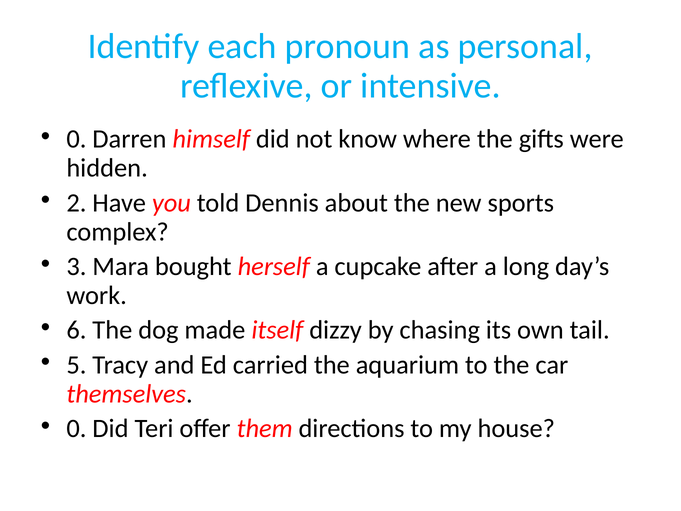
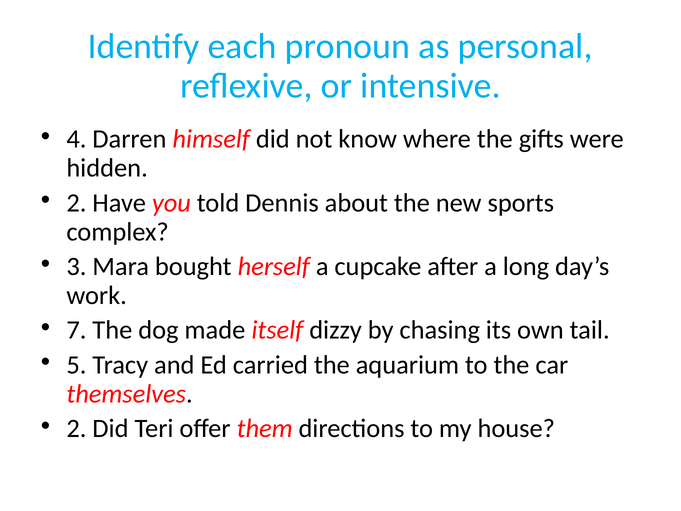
0: 0 -> 4 (76, 139)
6: 6 -> 7 (76, 330)
0: 0 -> 2 (76, 428)
